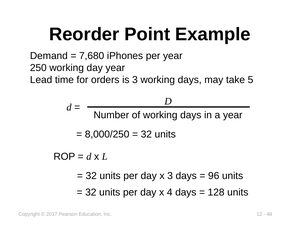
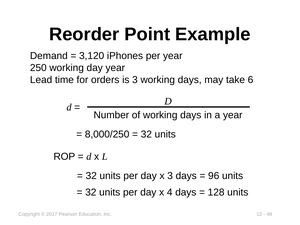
7,680: 7,680 -> 3,120 (92, 56)
5: 5 -> 6 (251, 80)
